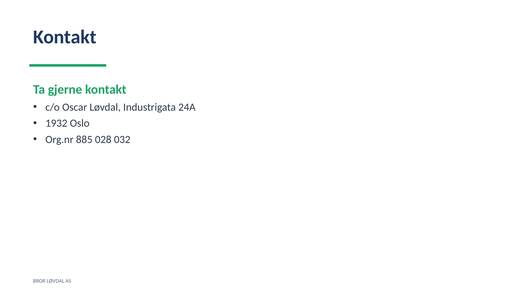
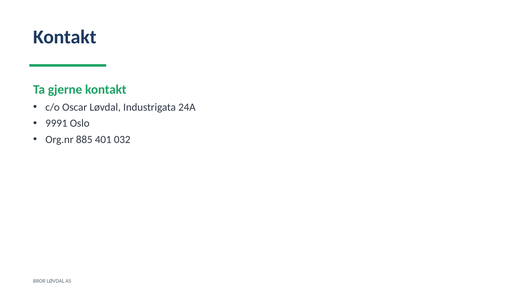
1932: 1932 -> 9991 (56, 123)
028: 028 -> 401 (103, 140)
